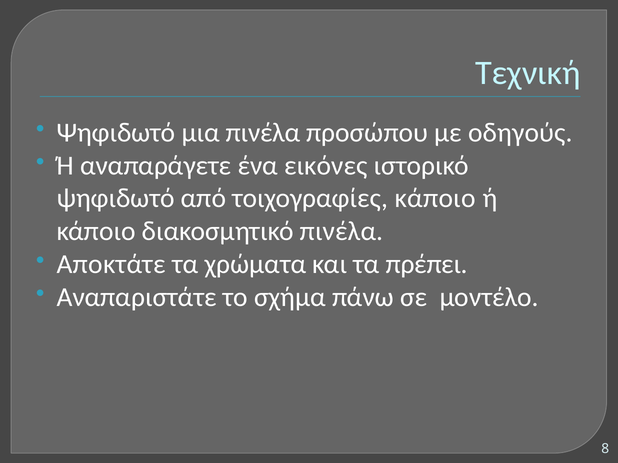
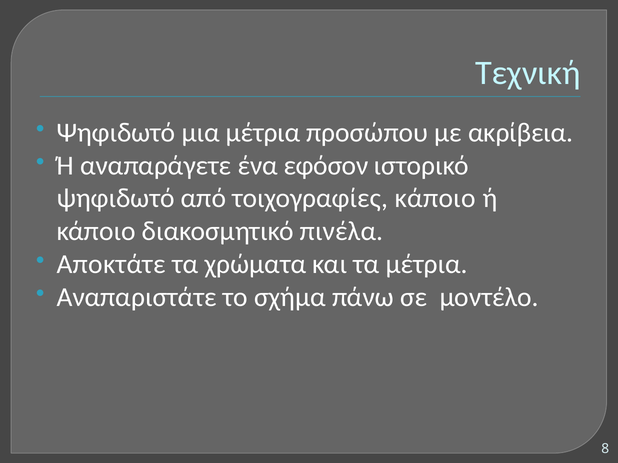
μια πινέλα: πινέλα -> μέτρια (263, 133)
οδηγούς: οδηγούς -> ακρίβεια (521, 133)
εικόνες: εικόνες -> εφόσον (326, 166)
τα πρέπει: πρέπει -> μέτρια (427, 265)
